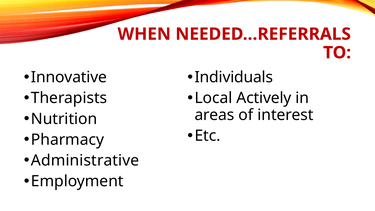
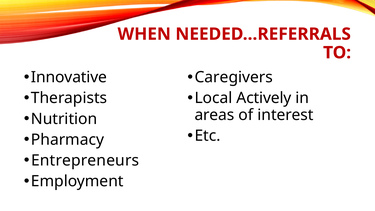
Individuals: Individuals -> Caregivers (234, 77)
Administrative: Administrative -> Entrepreneurs (85, 160)
